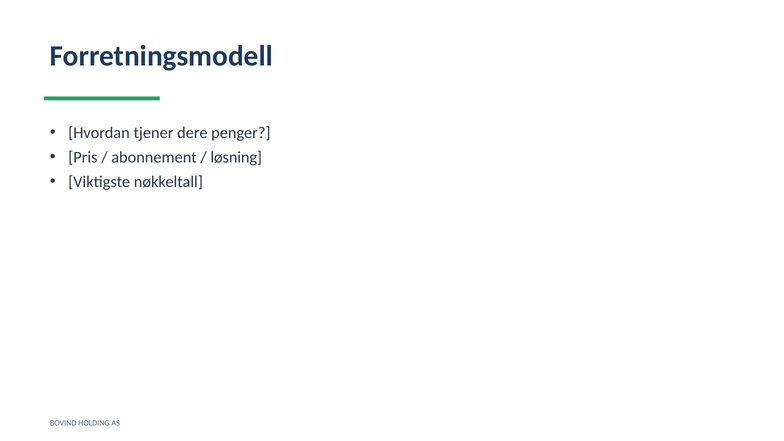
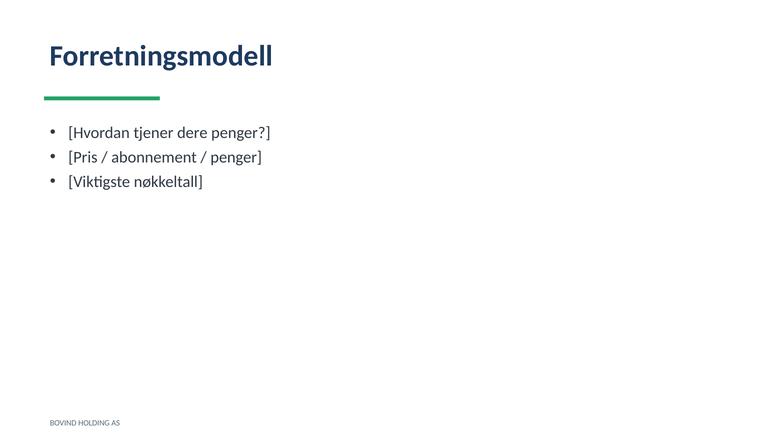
løsning: løsning -> penger (236, 157)
